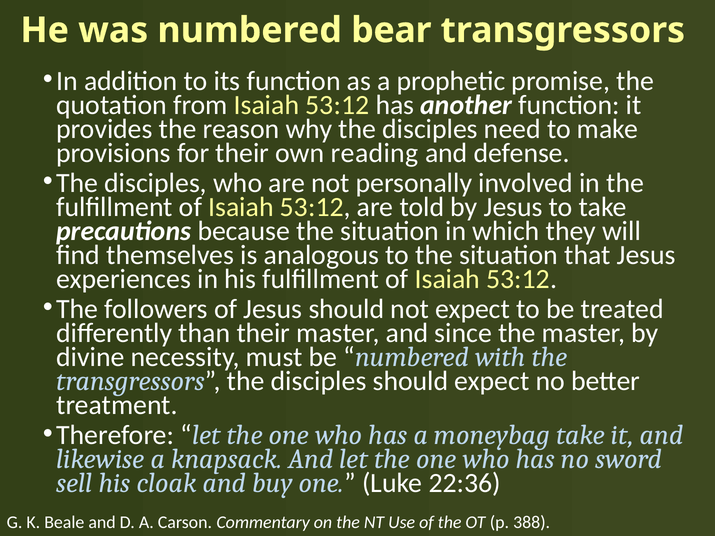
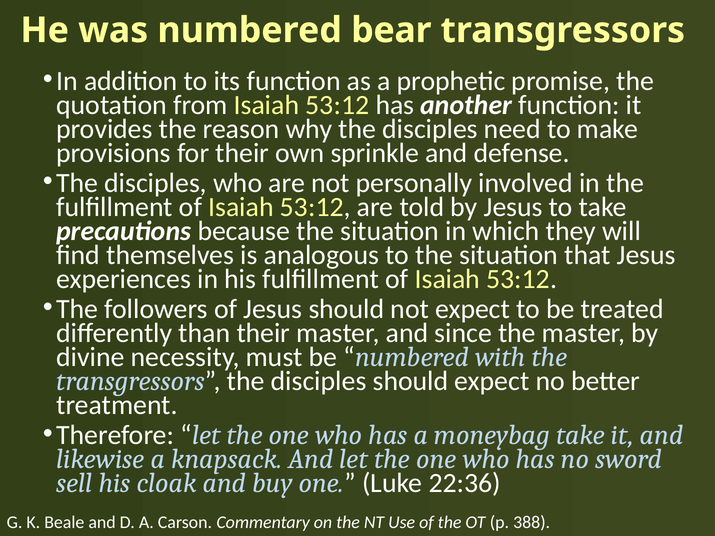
reading: reading -> sprinkle (375, 153)
